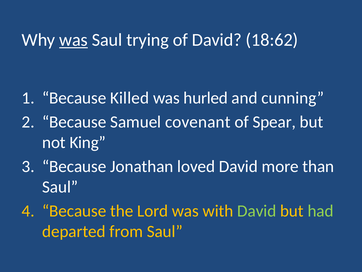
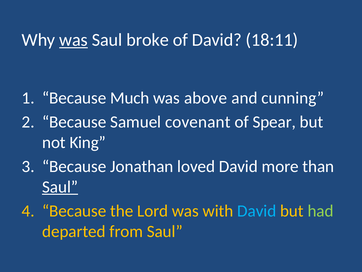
trying: trying -> broke (148, 40)
18:62: 18:62 -> 18:11 (272, 40)
Killed: Killed -> Much (130, 98)
hurled: hurled -> above (206, 98)
Saul underline: none -> present (60, 187)
David colour: light green -> light blue (257, 211)
